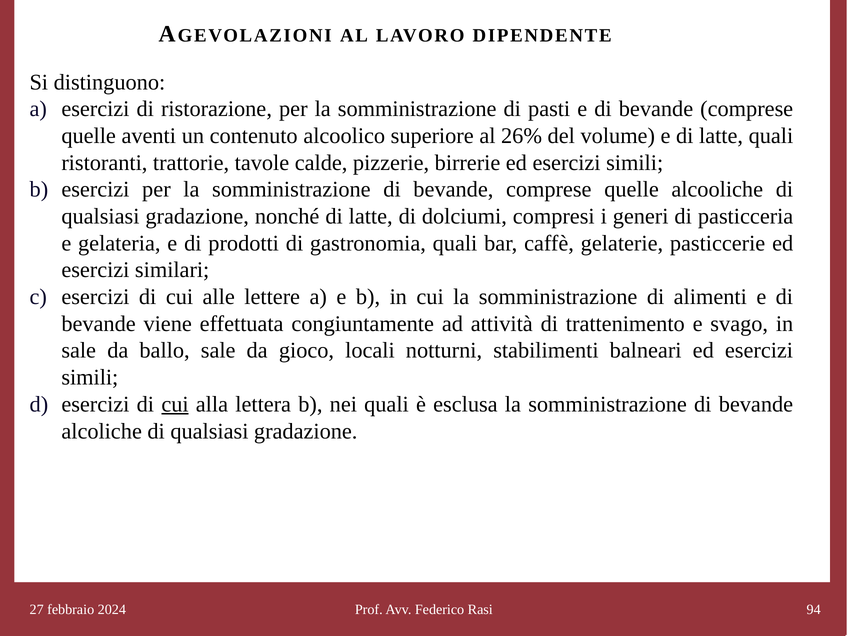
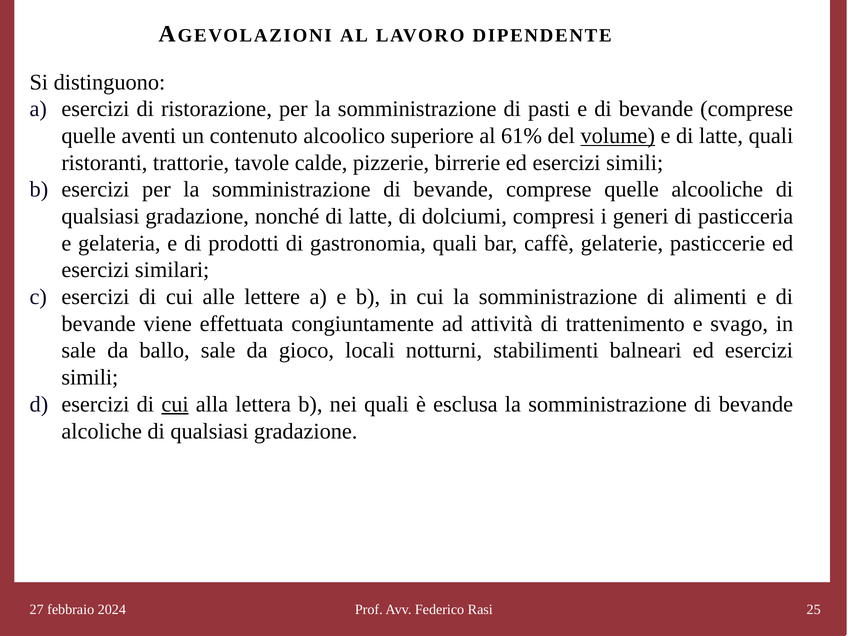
26%: 26% -> 61% (522, 136)
volume underline: none -> present (618, 136)
94: 94 -> 25 (814, 609)
